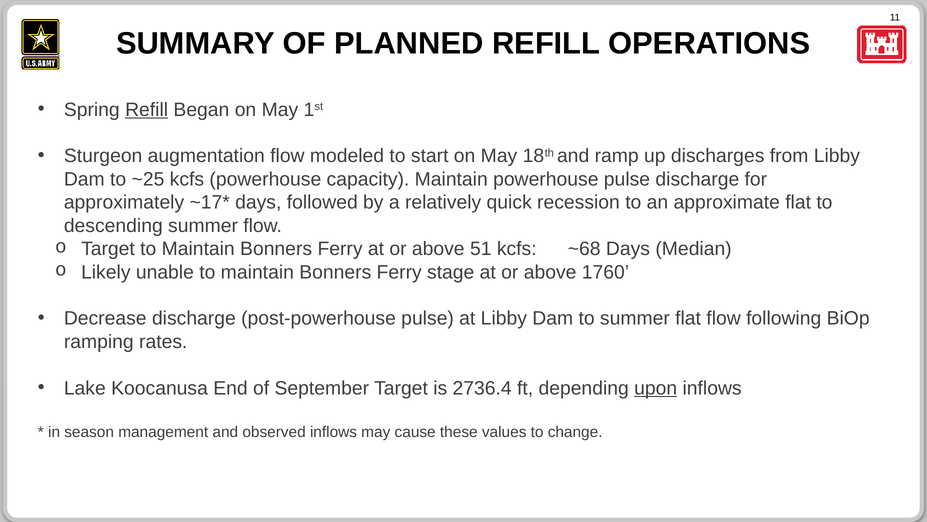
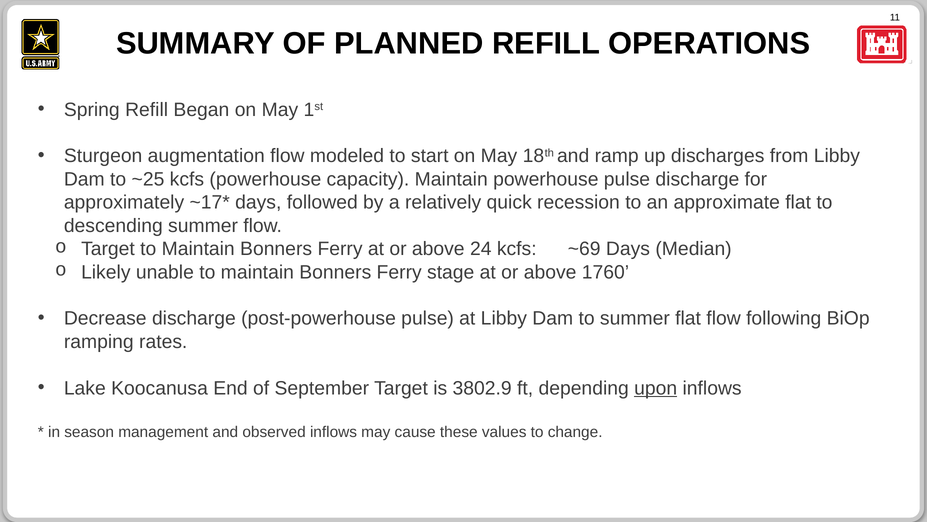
Refill underline: present -> none (147, 110)
51: 51 -> 24 (481, 249)
~68: ~68 -> ~69 (584, 249)
2736.4: 2736.4 -> 3802.9 (482, 388)
